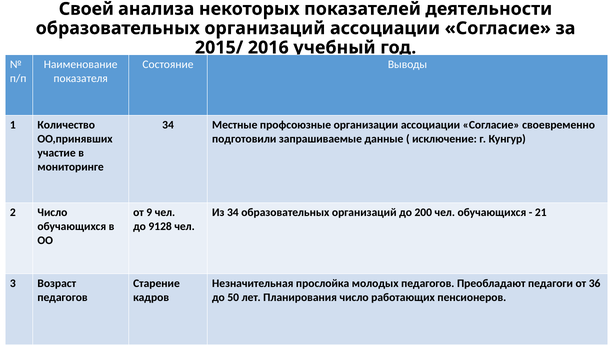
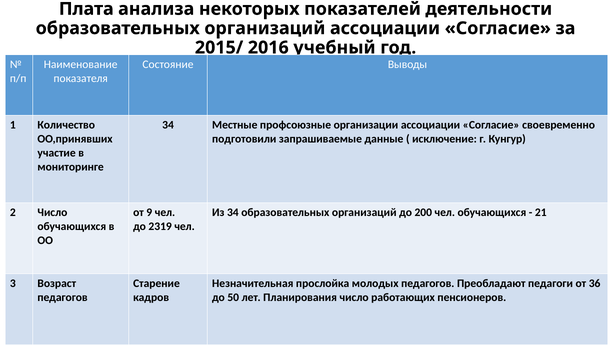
Своей: Своей -> Плата (86, 9)
9128: 9128 -> 2319 (160, 227)
